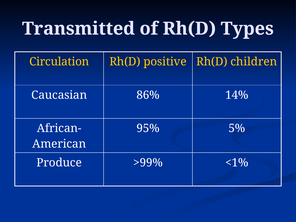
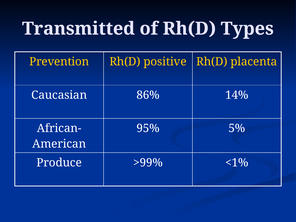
Circulation: Circulation -> Prevention (59, 62)
children: children -> placenta (254, 62)
